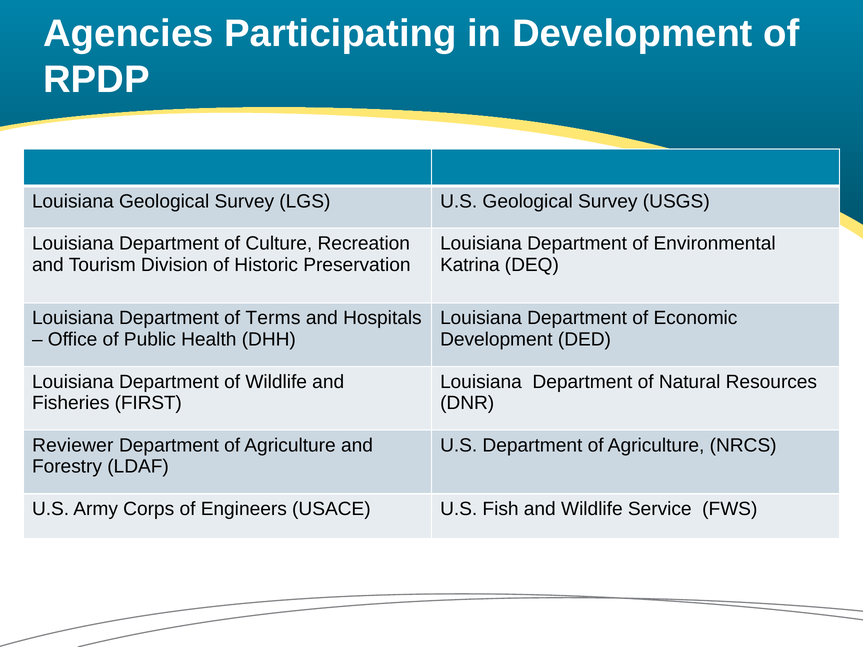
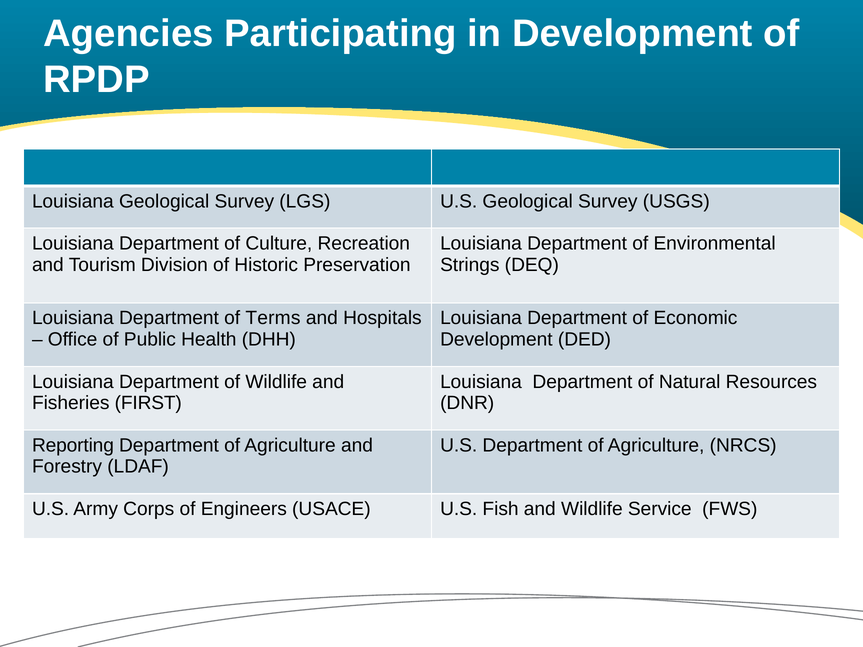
Katrina: Katrina -> Strings (470, 265)
Reviewer: Reviewer -> Reporting (73, 446)
